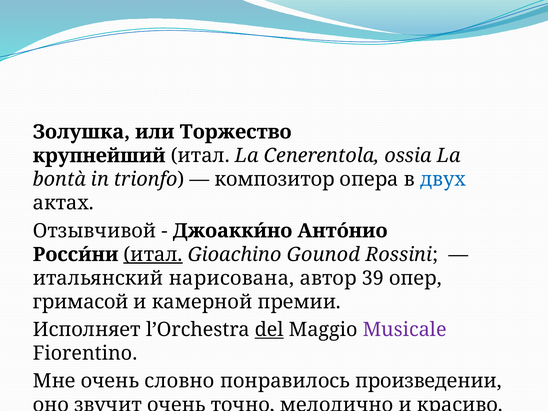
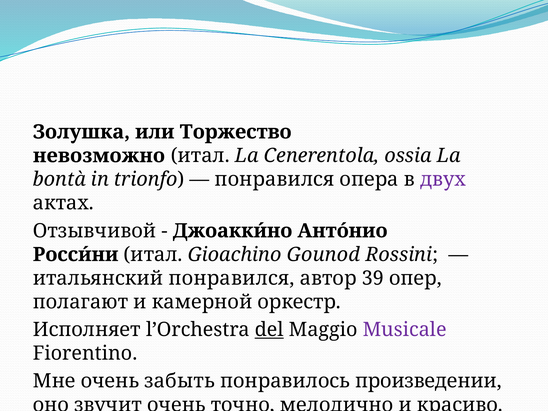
крупнейший: крупнейший -> невозможно (99, 156)
композитор: композитор -> понравился (274, 179)
двух colour: blue -> purple (443, 179)
итал underline: present -> none (153, 255)
итальянский нарисована: нарисована -> понравился (232, 278)
гримасой: гримасой -> полагают (80, 302)
премии: премии -> оркестр (299, 302)
словно: словно -> забыть (179, 381)
